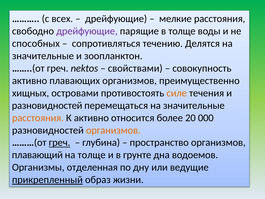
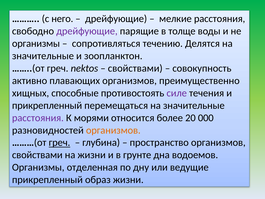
всех: всех -> него (62, 19)
способных: способных -> организмы (36, 43)
островами: островами -> способные (75, 93)
силе colour: orange -> purple (177, 93)
разновидностей: разновидностей -> прикрепленный (47, 105)
расстояния colour: orange -> purple (38, 118)
К активно: активно -> морями (91, 118)
плавающий: плавающий -> свойствами (37, 155)
на толще: толще -> жизни (92, 155)
прикрепленный underline: present -> none (47, 180)
